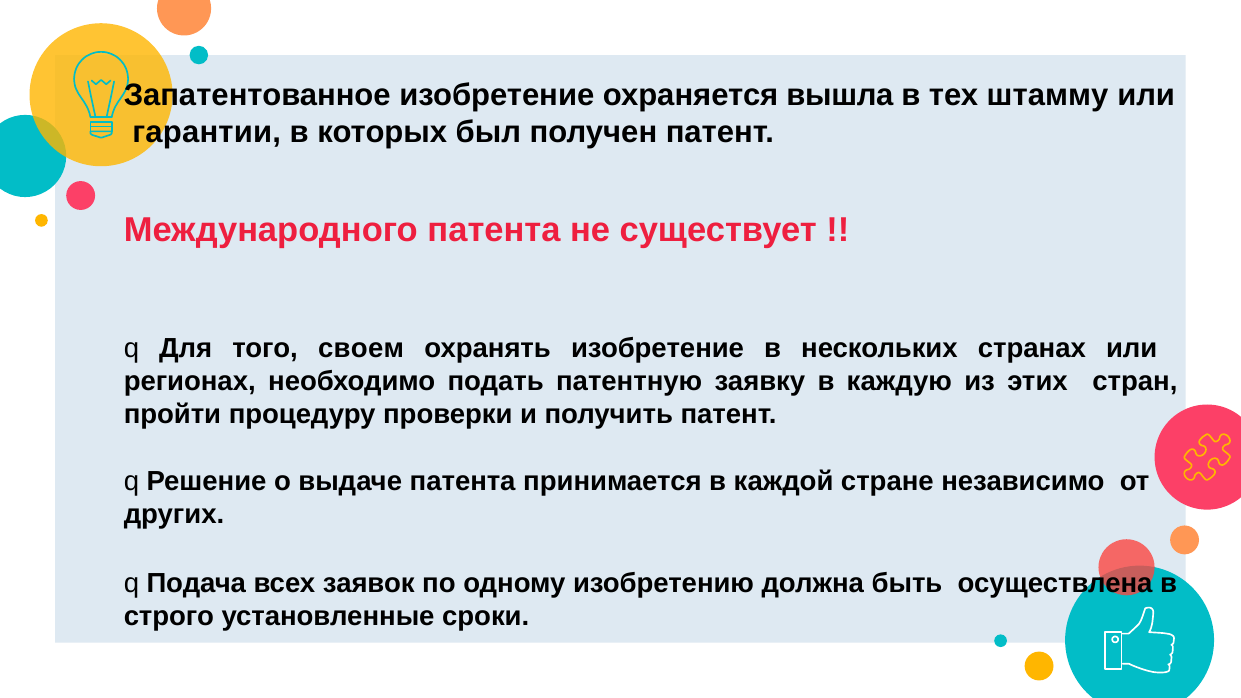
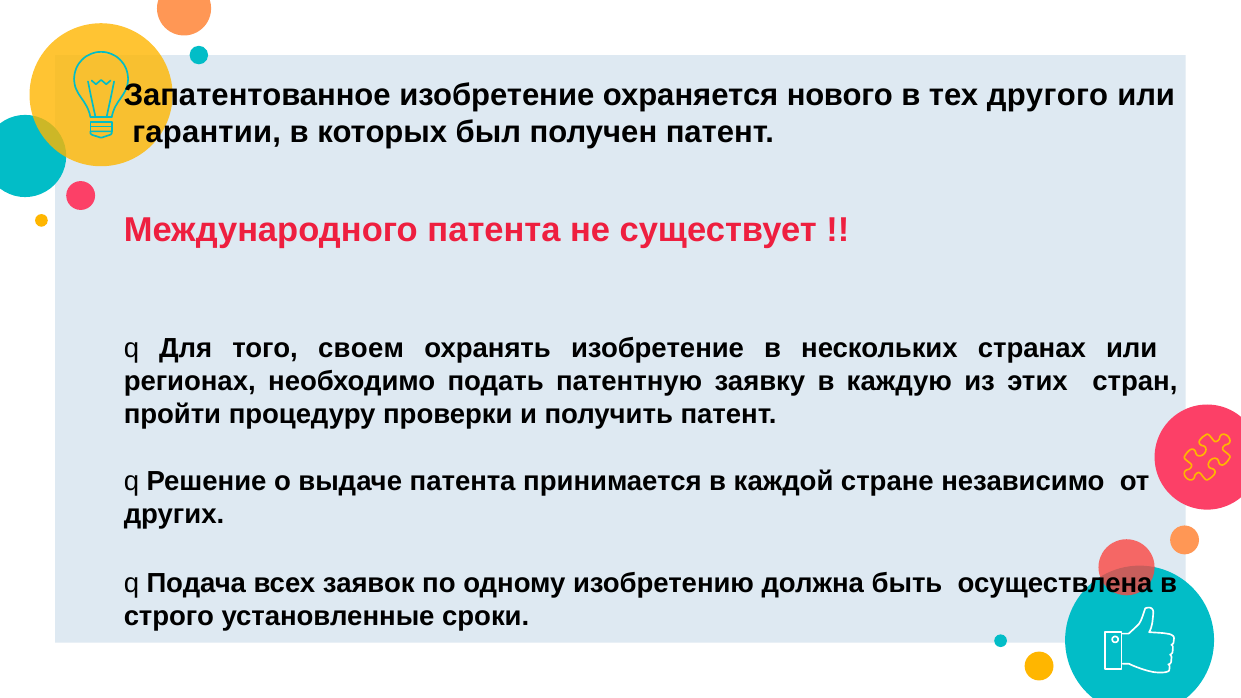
вышла: вышла -> нового (840, 96)
штамму: штамму -> другого (1047, 96)
